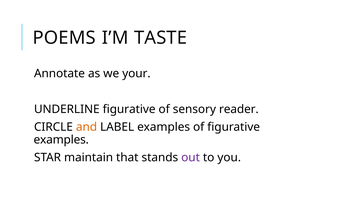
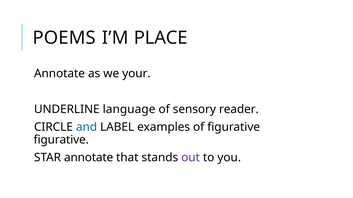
TASTE: TASTE -> PLACE (161, 38)
UNDERLINE figurative: figurative -> language (129, 110)
and colour: orange -> blue (86, 127)
examples: examples -> figurative (61, 140)
STAR maintain: maintain -> annotate (89, 158)
